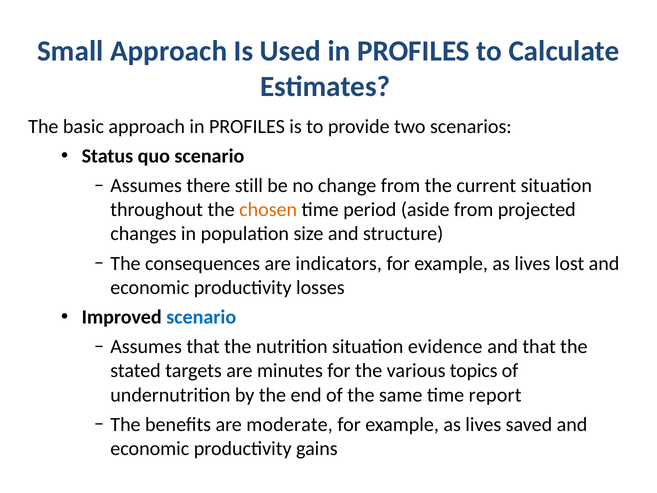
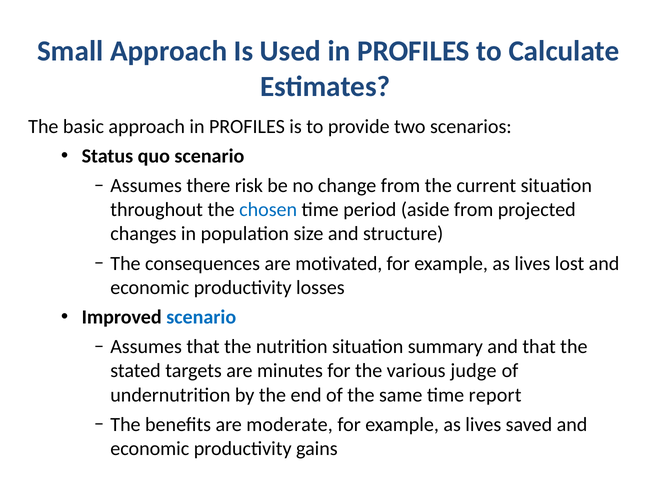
still: still -> risk (249, 186)
chosen colour: orange -> blue (268, 210)
indicators: indicators -> motivated (339, 263)
evidence: evidence -> summary (445, 347)
topics: topics -> judge (474, 371)
